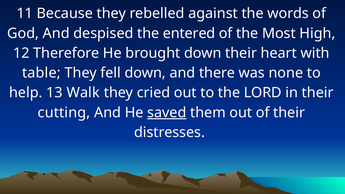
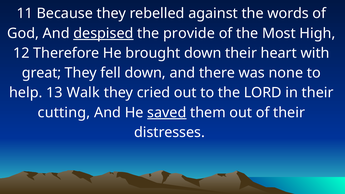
despised underline: none -> present (103, 33)
entered: entered -> provide (189, 33)
table: table -> great (42, 73)
